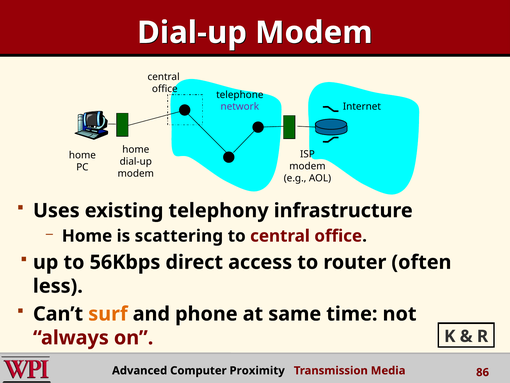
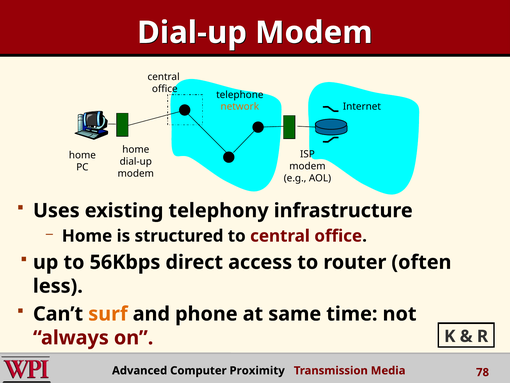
network colour: purple -> orange (240, 107)
scattering: scattering -> structured (179, 236)
86: 86 -> 78 (483, 372)
